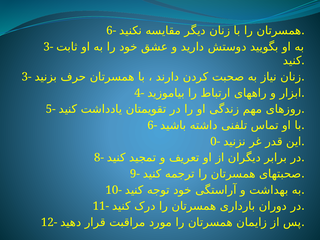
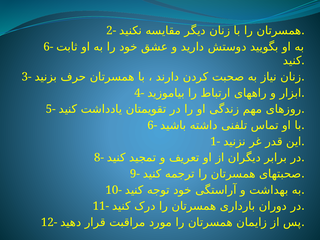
6-: 6- -> 2- (111, 31)
3-: 3- -> 6- (48, 47)
0-: 0- -> 1- (215, 141)
